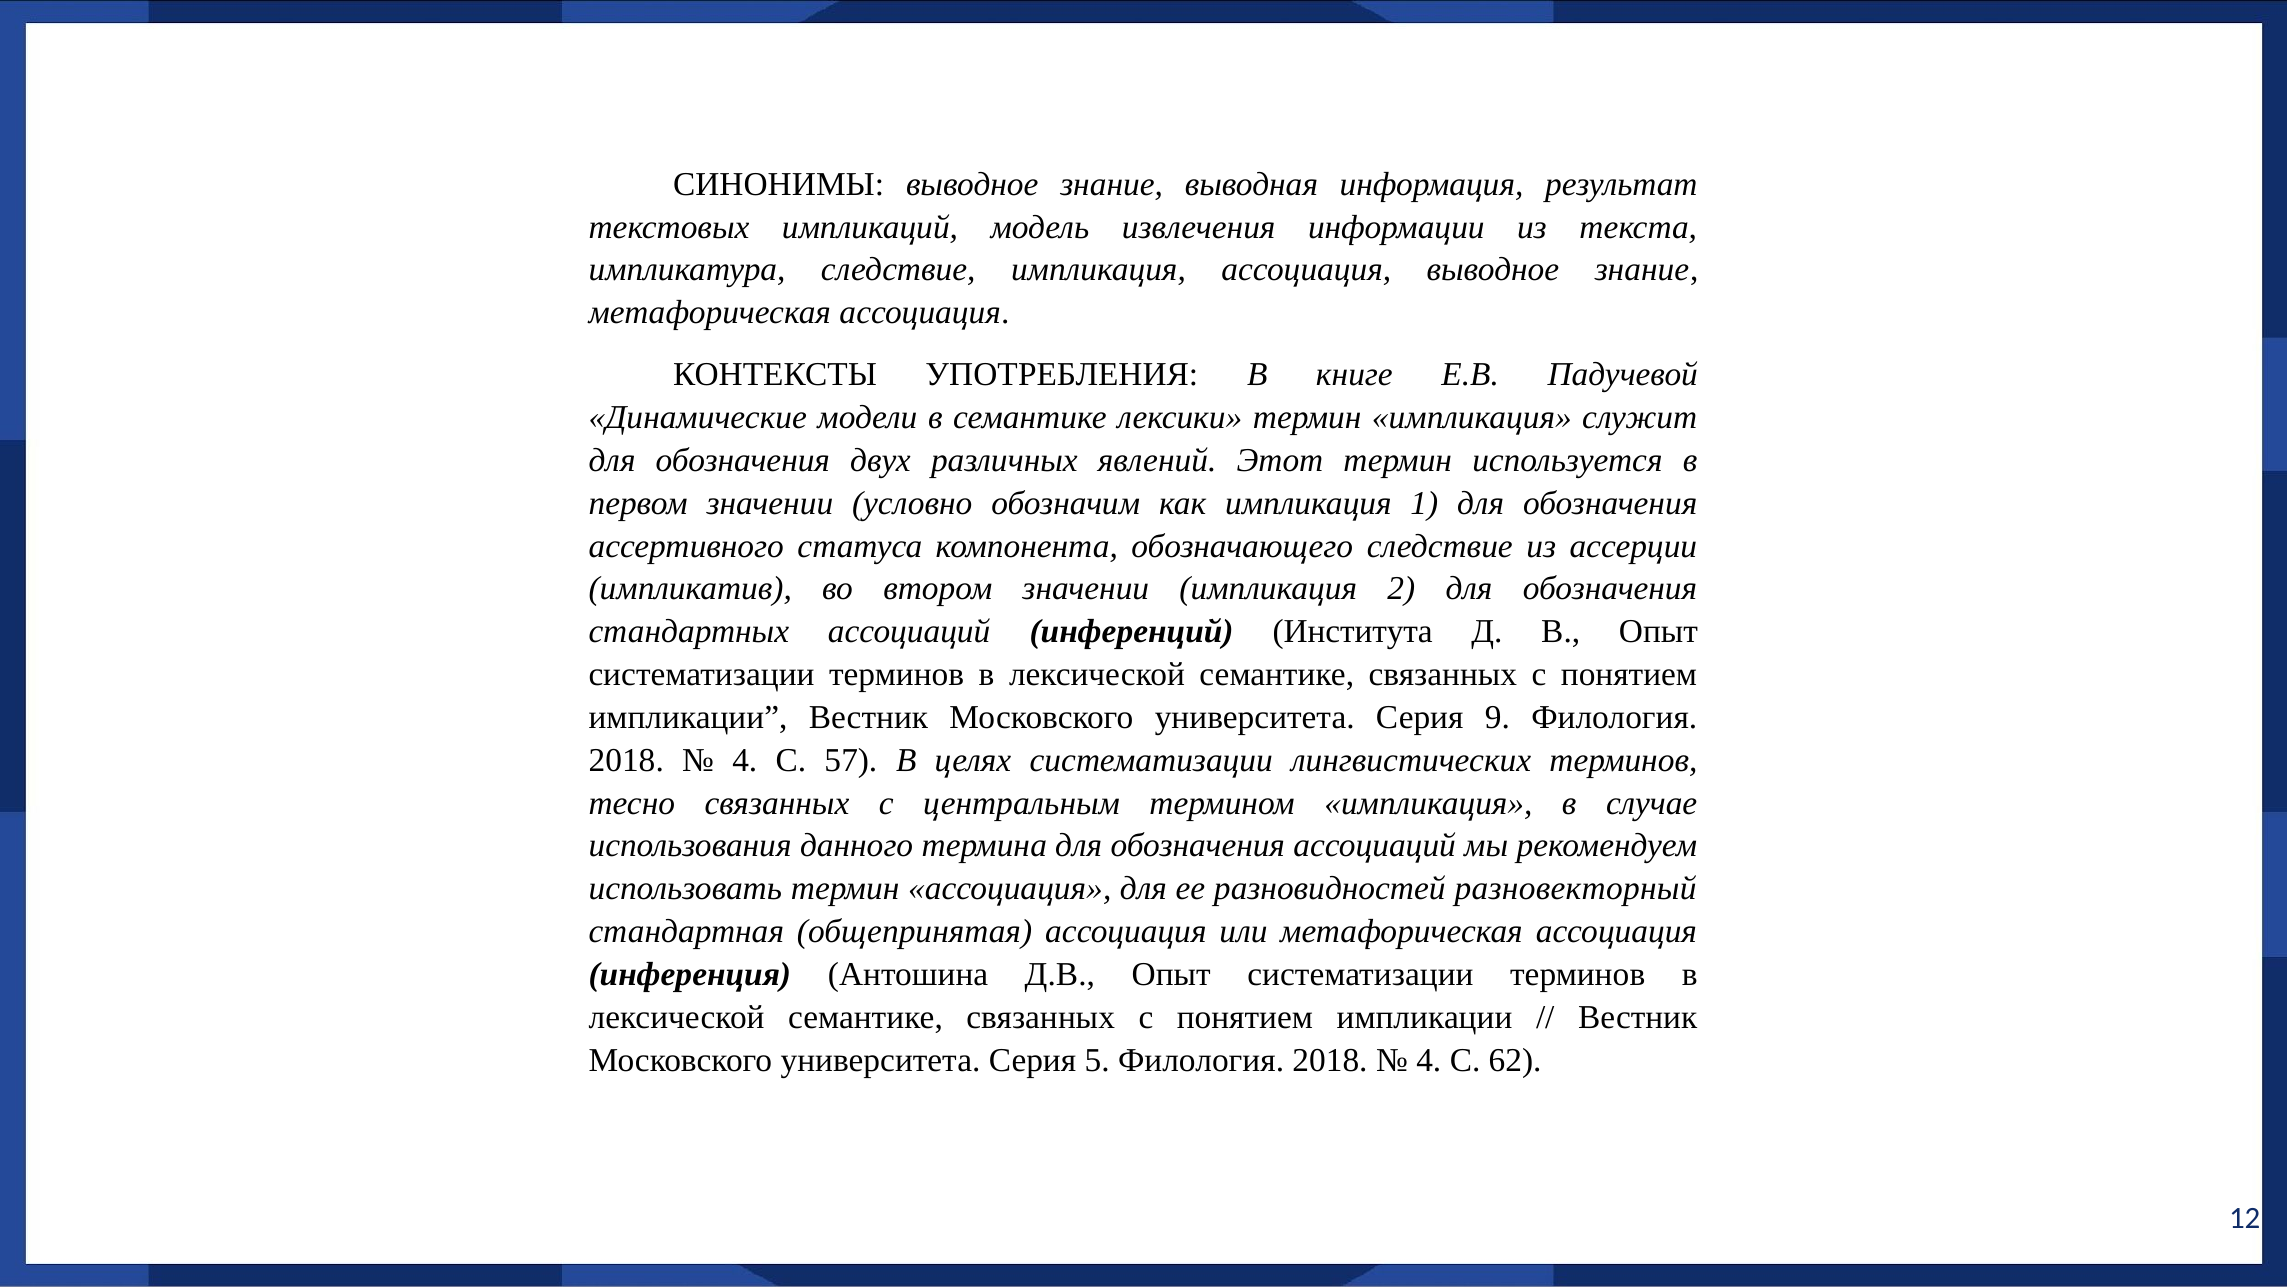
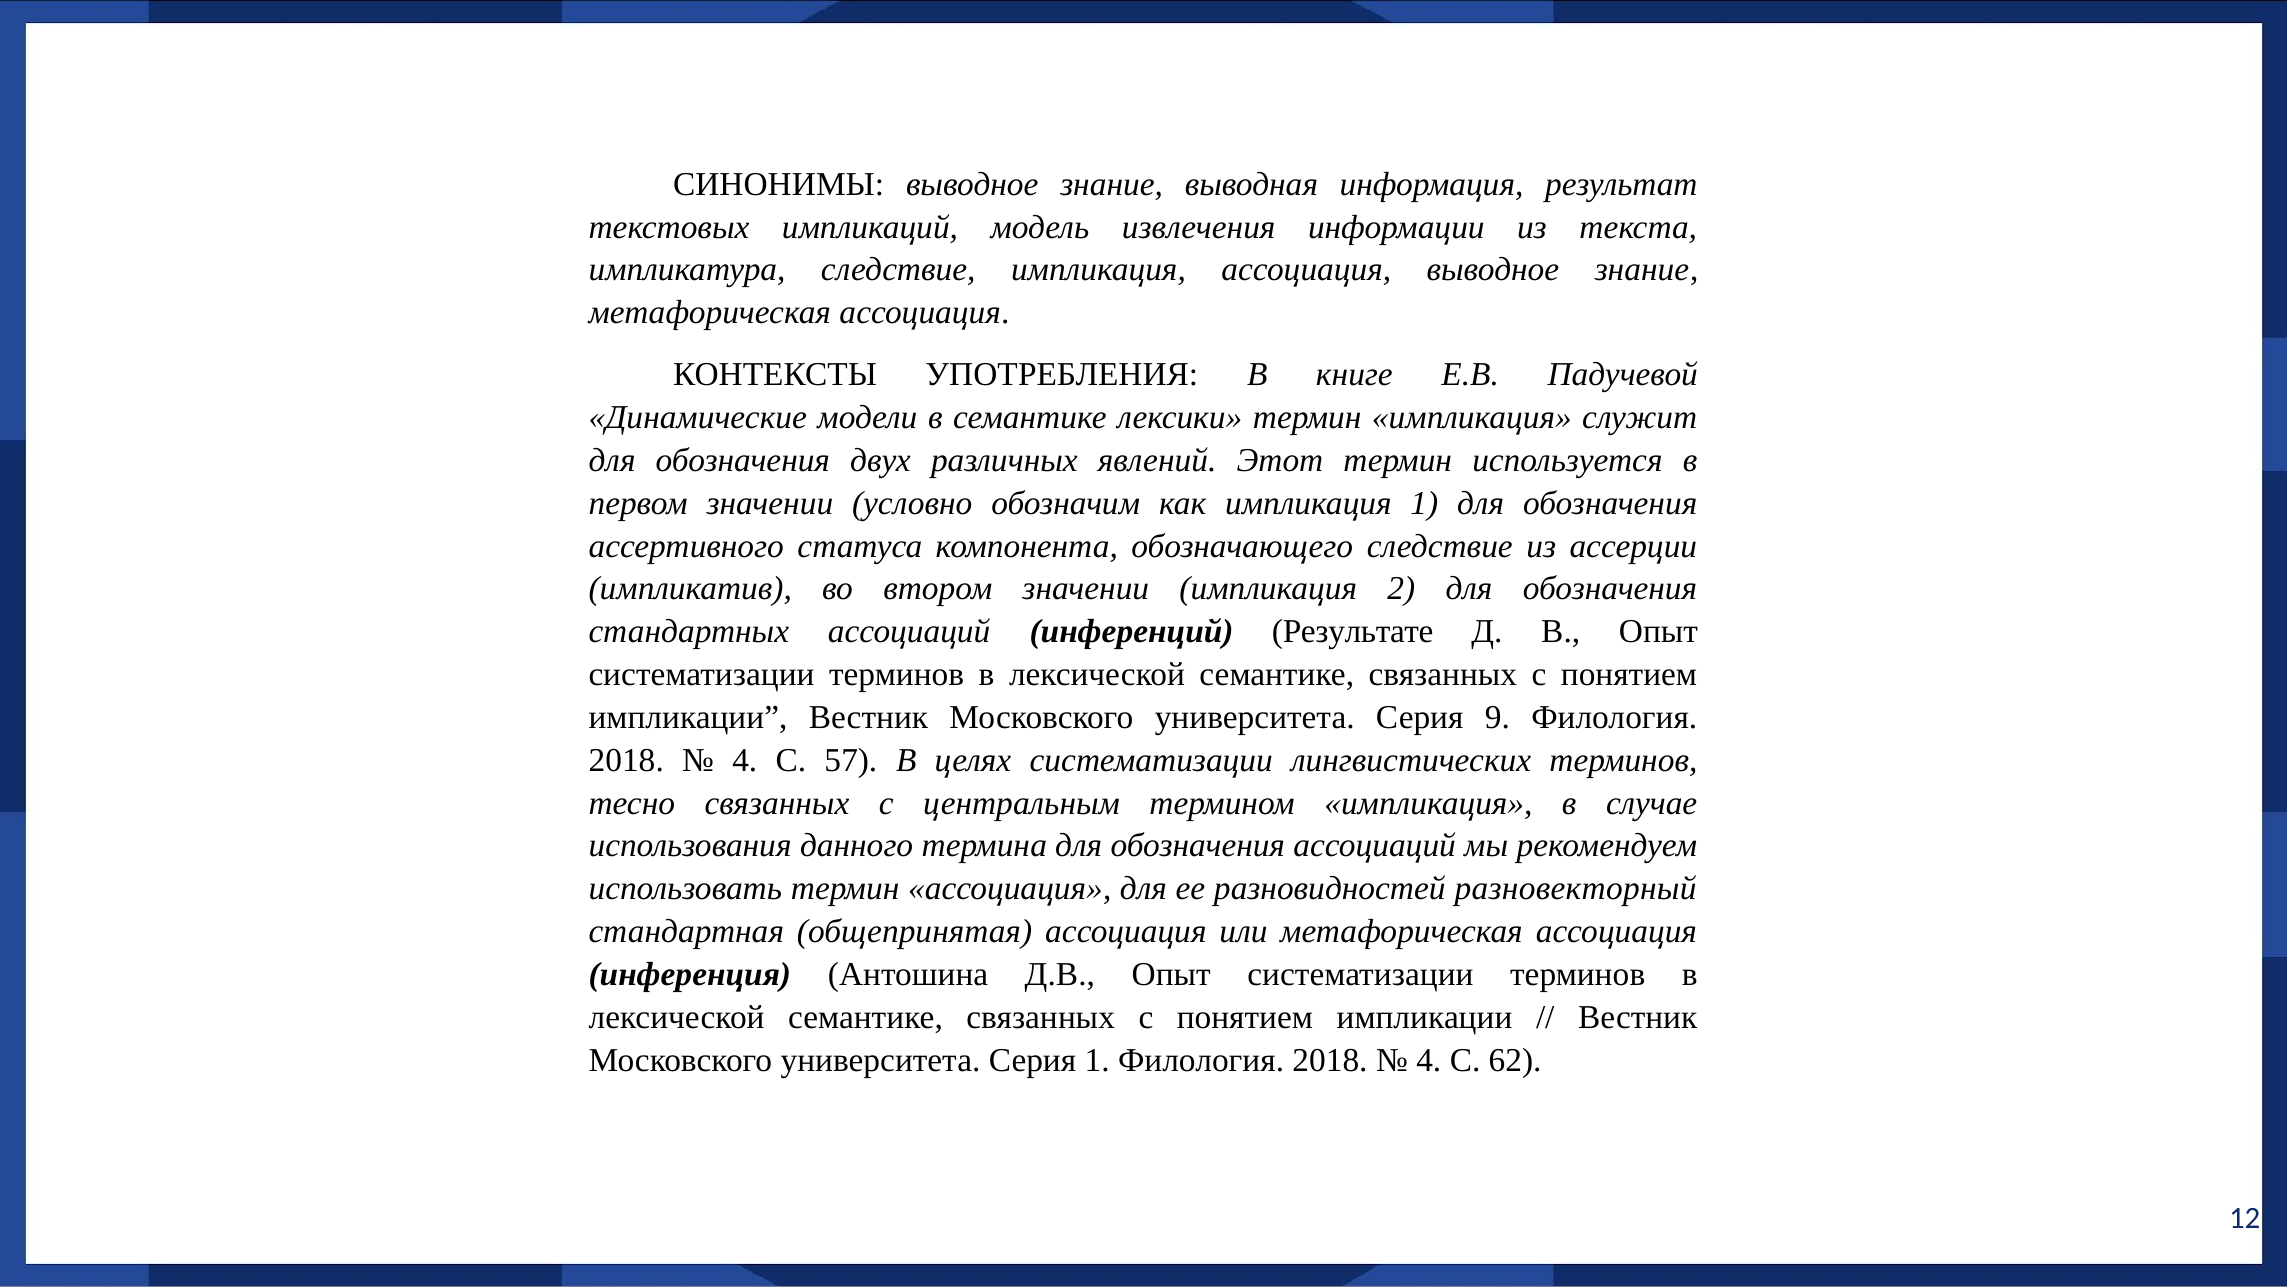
Института: Института -> Результате (1353, 631)
Серия 5: 5 -> 1 (1097, 1060)
